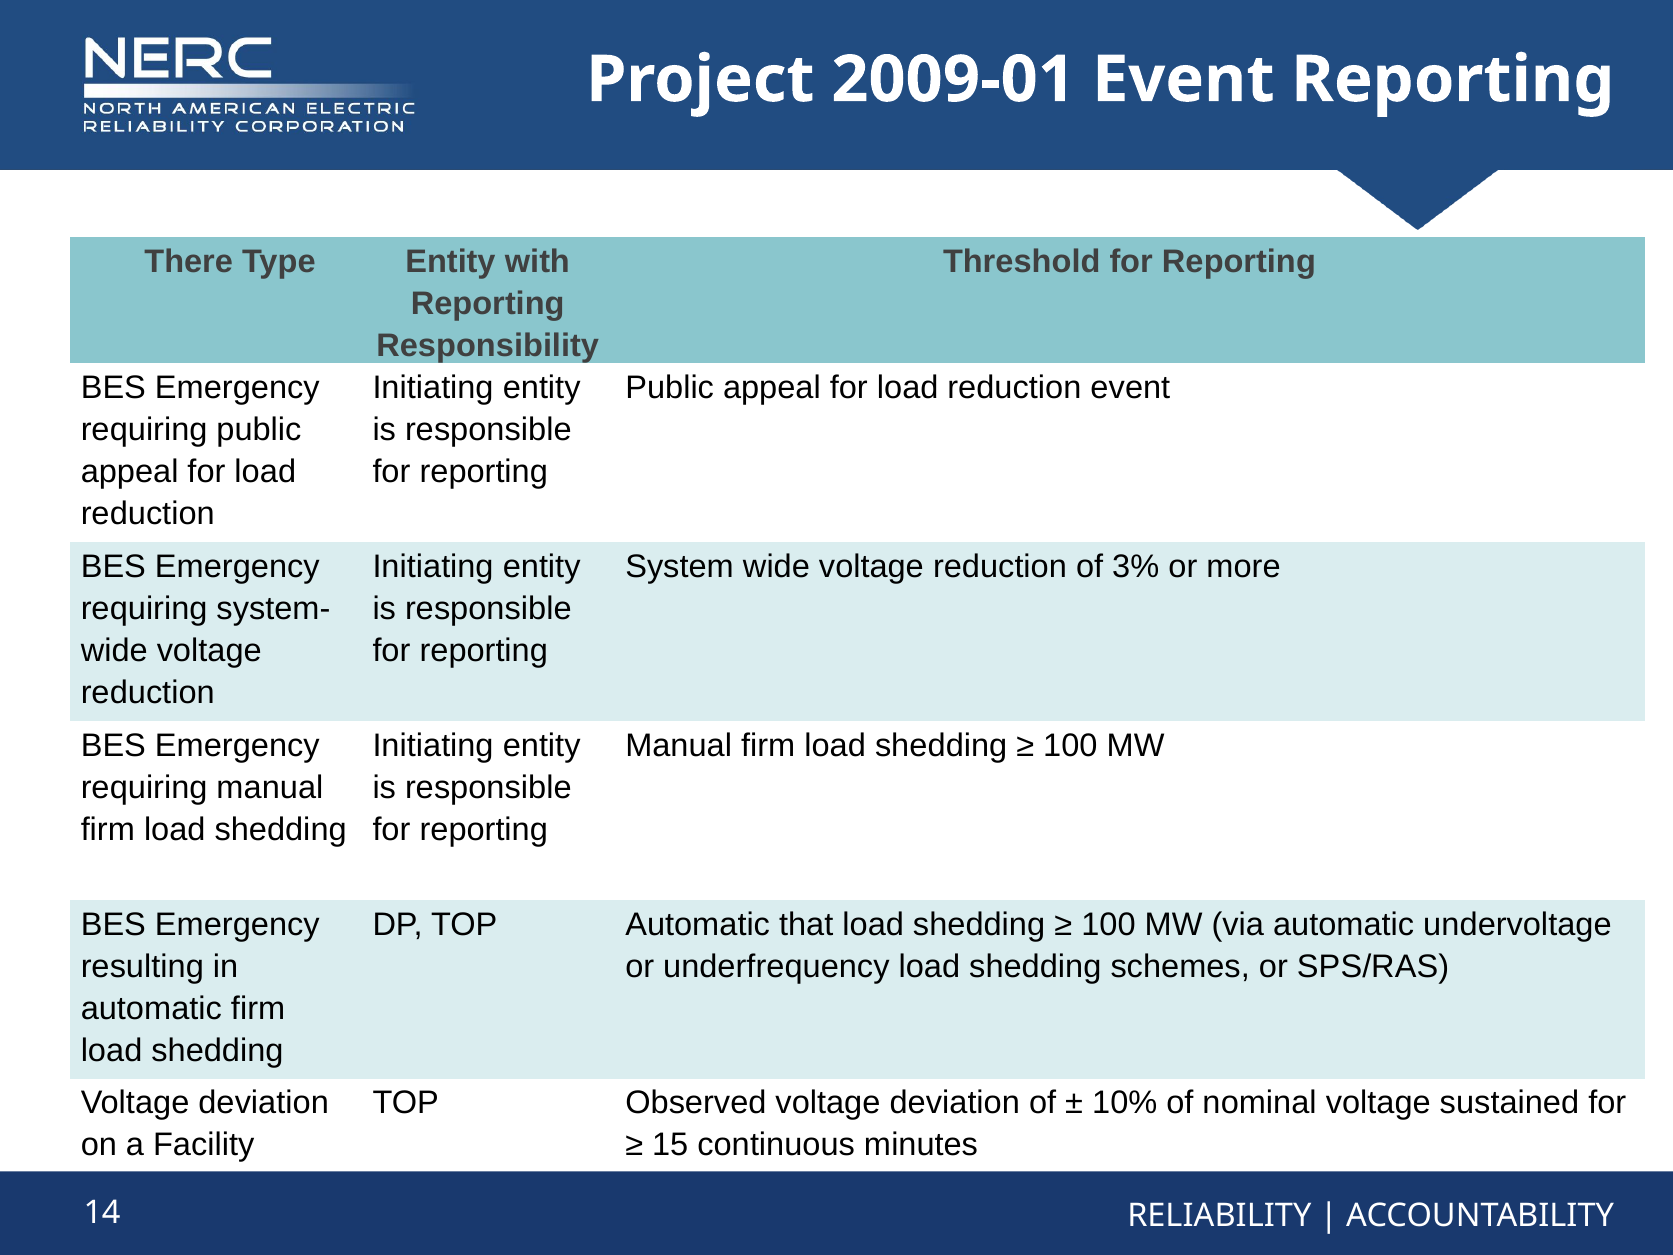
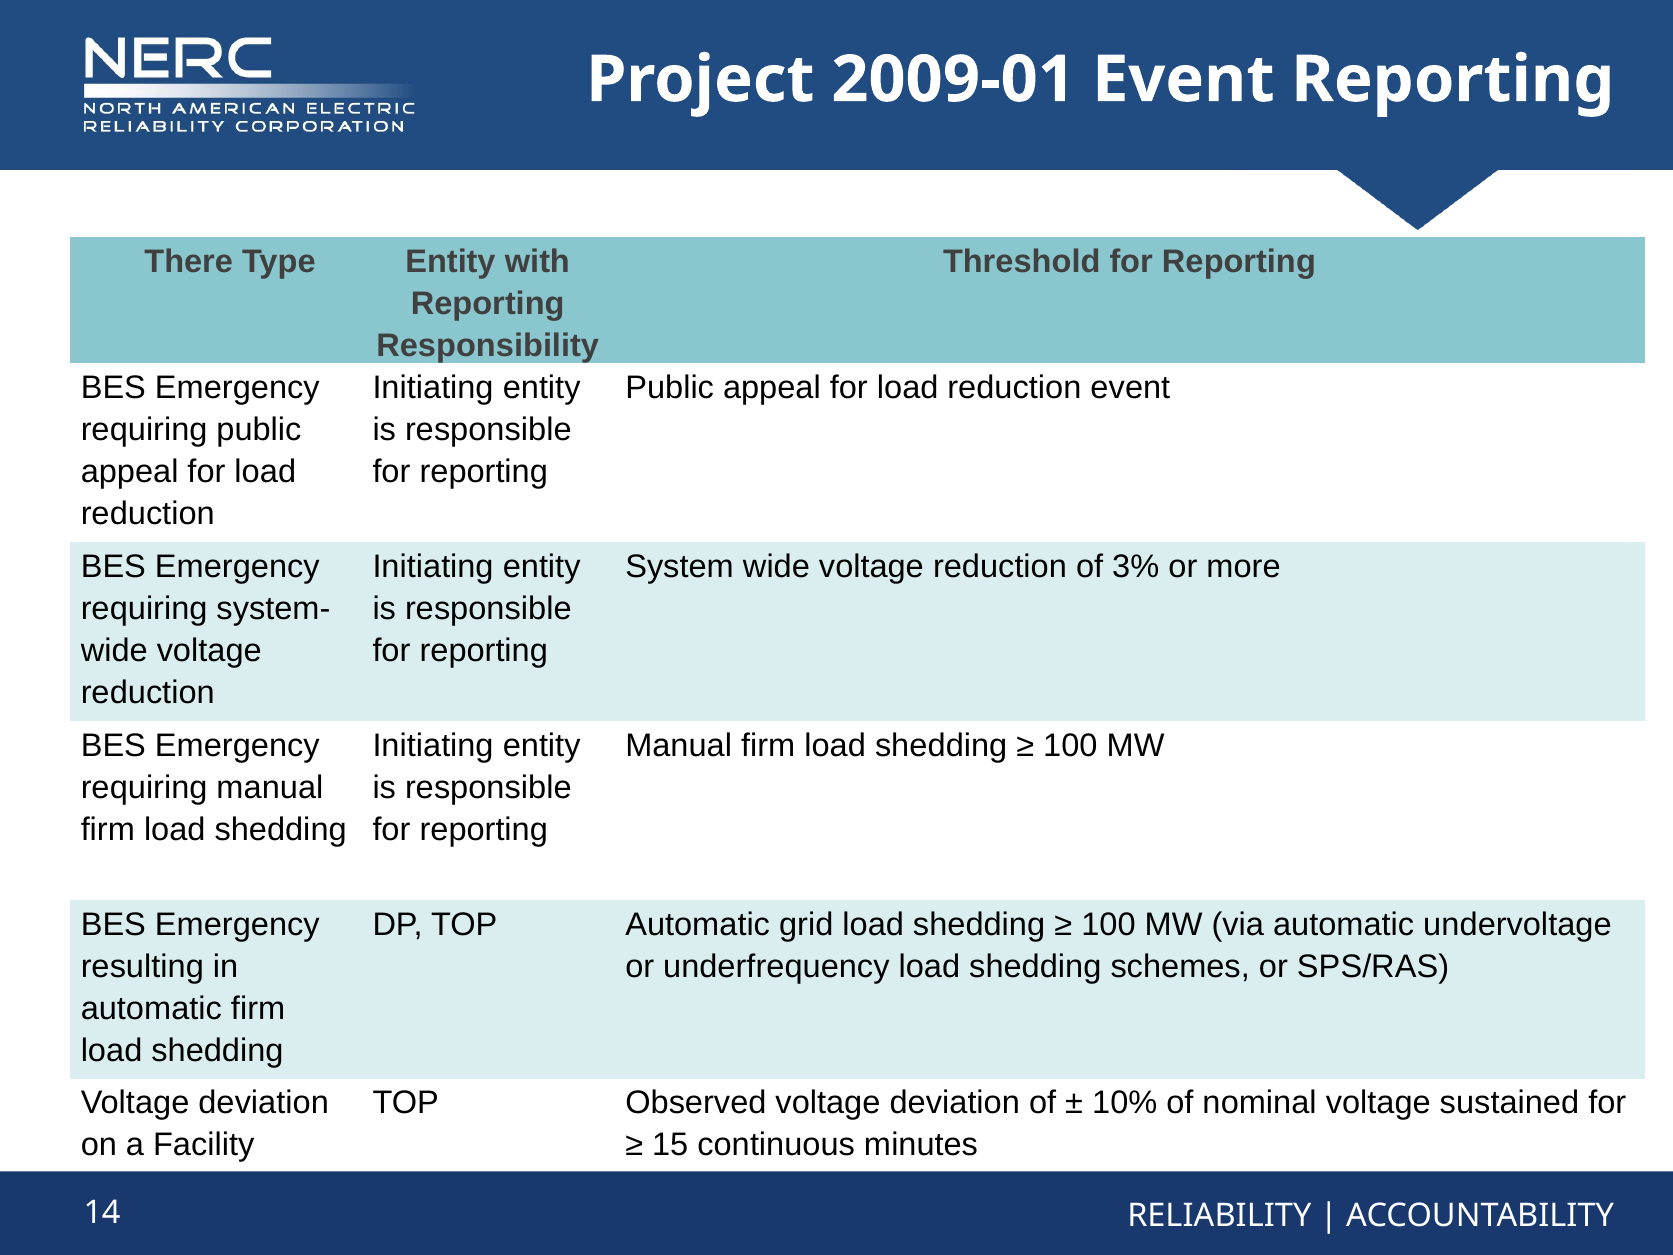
that: that -> grid (806, 924)
